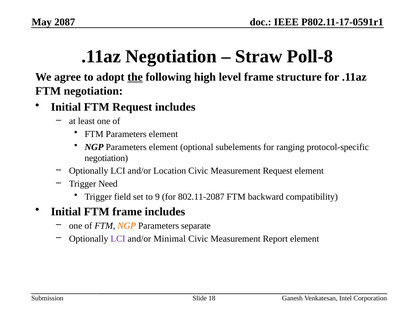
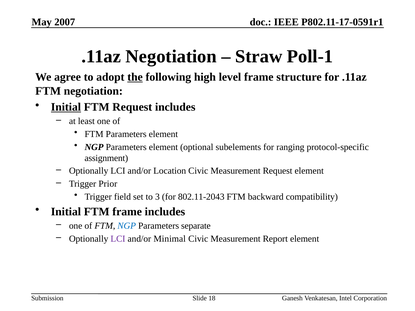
2087: 2087 -> 2007 (65, 22)
Poll-8: Poll-8 -> Poll-1 (310, 57)
Initial underline: none -> present (66, 107)
negotiation: negotiation -> assignment (106, 158)
Need: Need -> Prior (108, 184)
9: 9 -> 3 (157, 197)
802.11-2087: 802.11-2087 -> 802.11-2043 (201, 197)
NGP colour: orange -> blue (127, 226)
